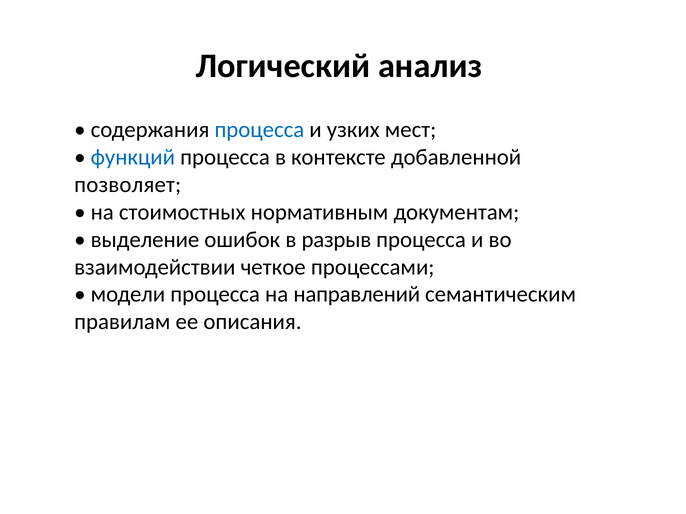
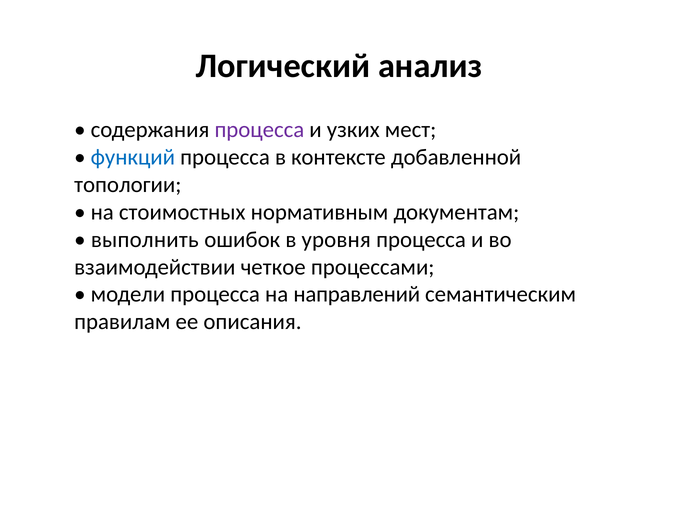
процесса colour: blue -> purple (259, 130)
позволяет: позволяет -> топологии (128, 185)
выделение: выделение -> выполнить (145, 240)
разрыв: разрыв -> уровня (336, 240)
